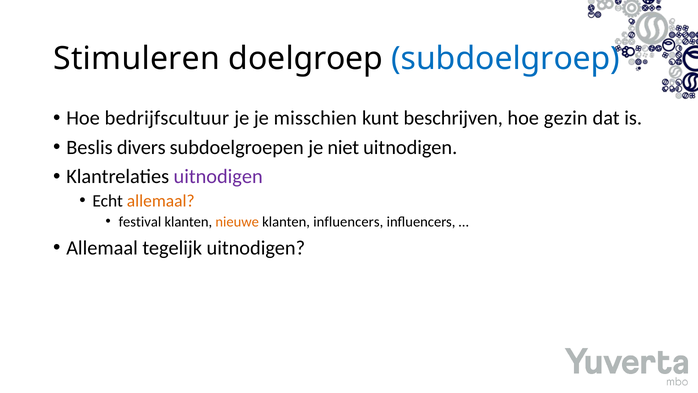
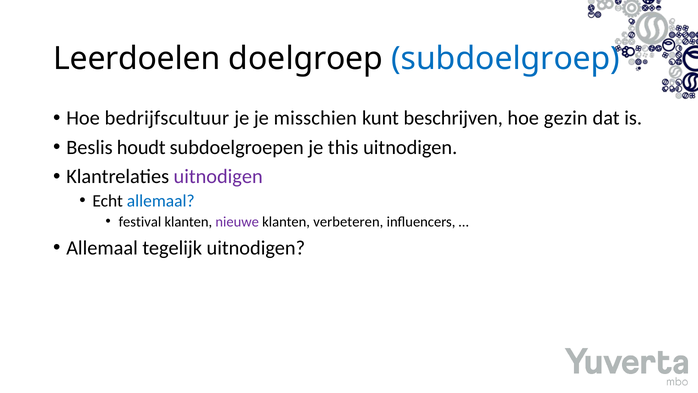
Stimuleren: Stimuleren -> Leerdoelen (137, 59)
divers: divers -> houdt (141, 147)
niet: niet -> this (343, 147)
allemaal colour: orange -> blue (161, 201)
nieuwe colour: orange -> purple (237, 222)
klanten influencers: influencers -> verbeteren (348, 222)
